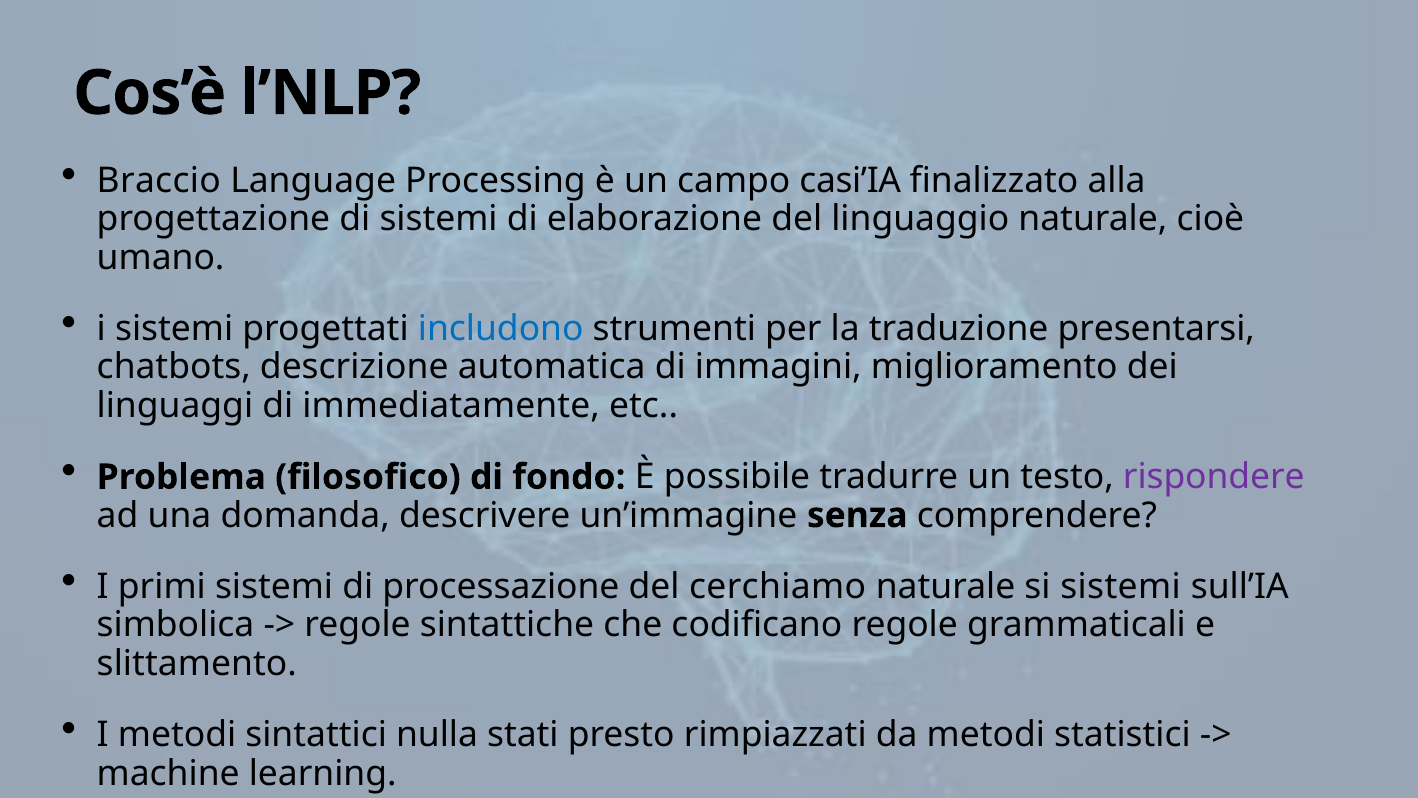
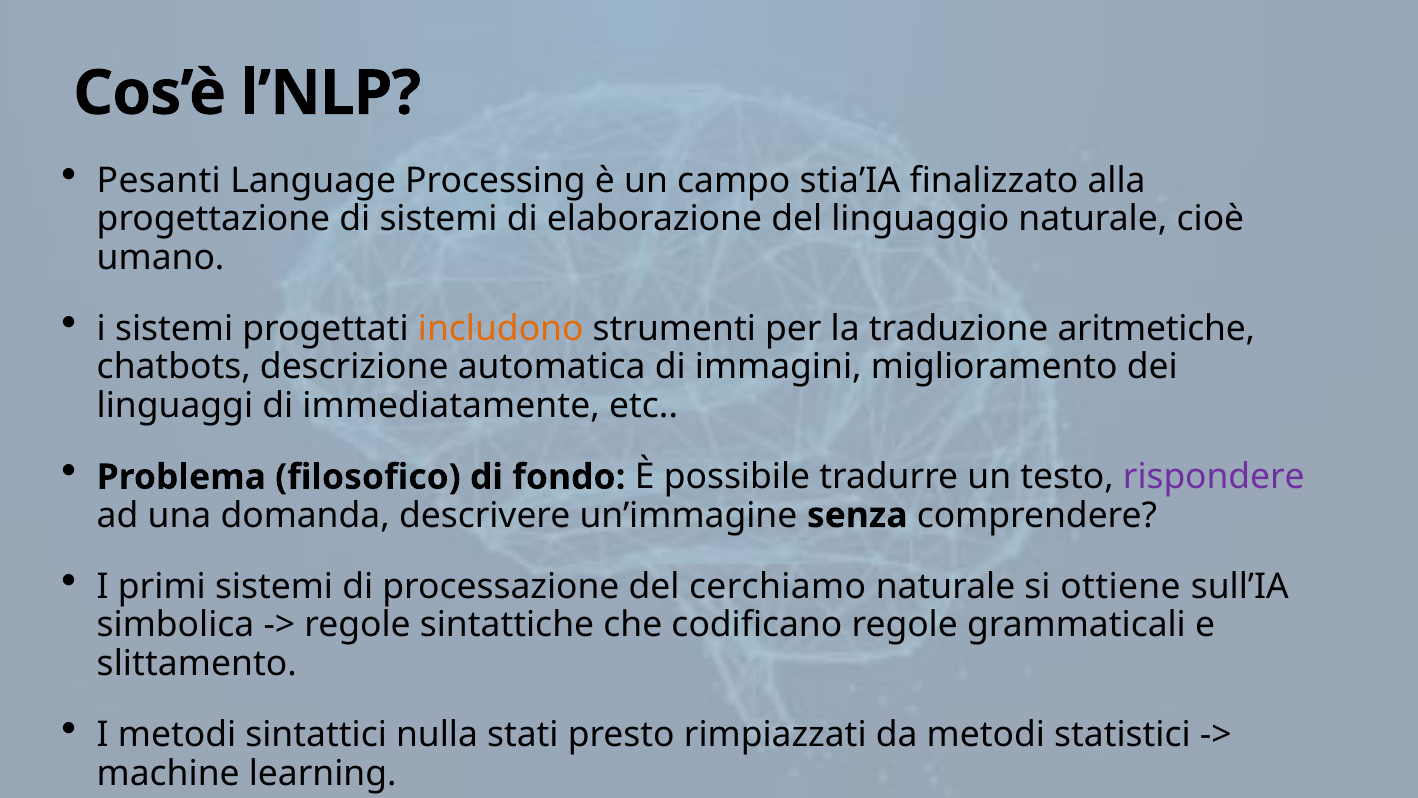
Braccio: Braccio -> Pesanti (159, 181)
casi’IA: casi’IA -> stia’IA (850, 181)
includono colour: blue -> orange (501, 329)
presentarsi: presentarsi -> aritmetiche (1156, 329)
si sistemi: sistemi -> ottiene (1121, 587)
